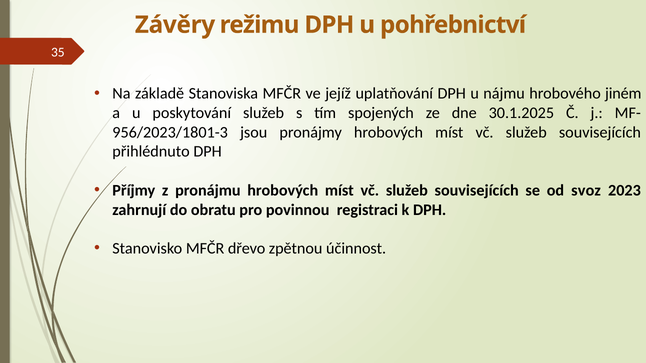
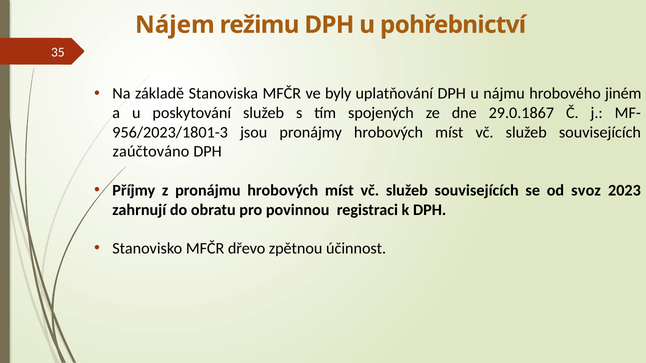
Závěry: Závěry -> Nájem (175, 25)
jejíž: jejíž -> byly (338, 94)
30.1.2025: 30.1.2025 -> 29.0.1867 (521, 113)
přihlédnuto: přihlédnuto -> zaúčtováno (151, 152)
